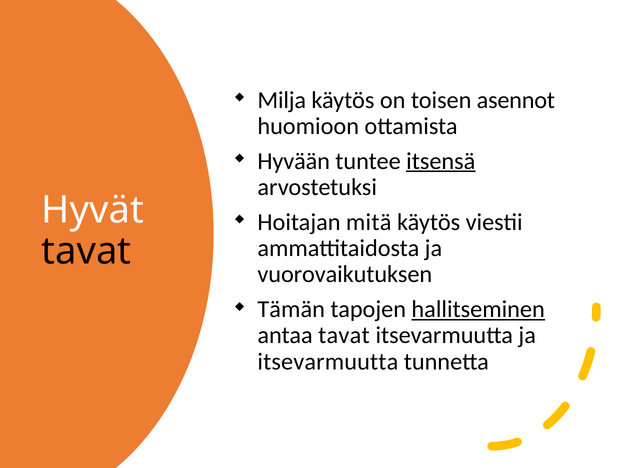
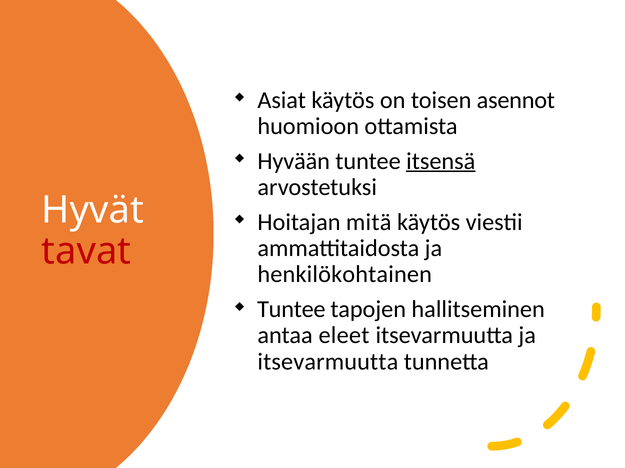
Milja: Milja -> Asiat (282, 100)
tavat colour: black -> red (86, 252)
vuorovaikutuksen: vuorovaikutuksen -> henkilökohtainen (345, 275)
Tämän: Tämän -> Tuntee (291, 310)
hallitseminen underline: present -> none (478, 310)
antaa tavat: tavat -> eleet (344, 336)
